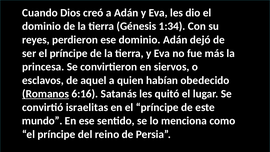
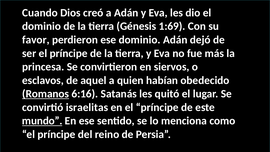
1:34: 1:34 -> 1:69 (172, 26)
reyes: reyes -> favor (36, 40)
mundo underline: none -> present (42, 121)
